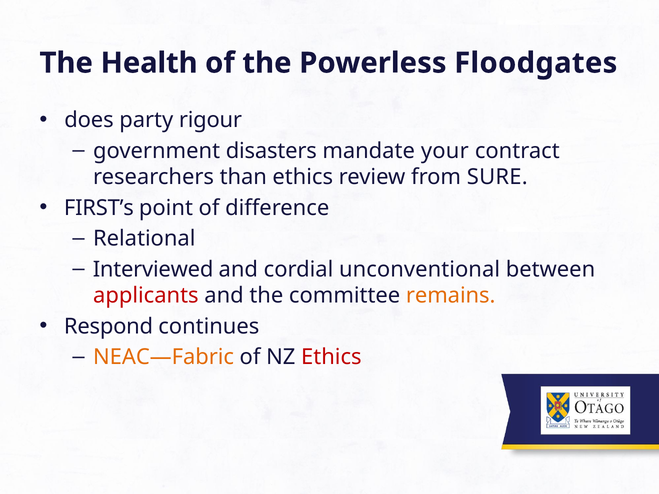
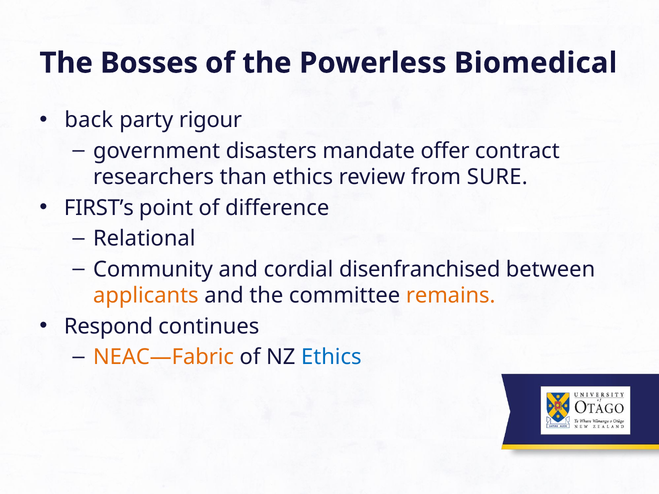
Health: Health -> Bosses (149, 63)
Floodgates: Floodgates -> Biomedical (536, 63)
does: does -> back (89, 120)
your: your -> offer (445, 151)
Interviewed: Interviewed -> Community (153, 270)
unconventional: unconventional -> disenfranchised (420, 270)
applicants colour: red -> orange (146, 296)
Ethics colour: red -> blue (331, 357)
